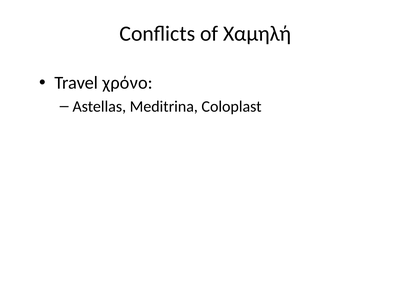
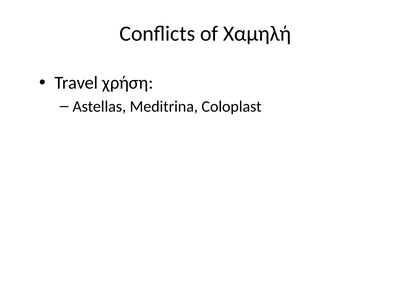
χρόνο: χρόνο -> χρήση (128, 83)
